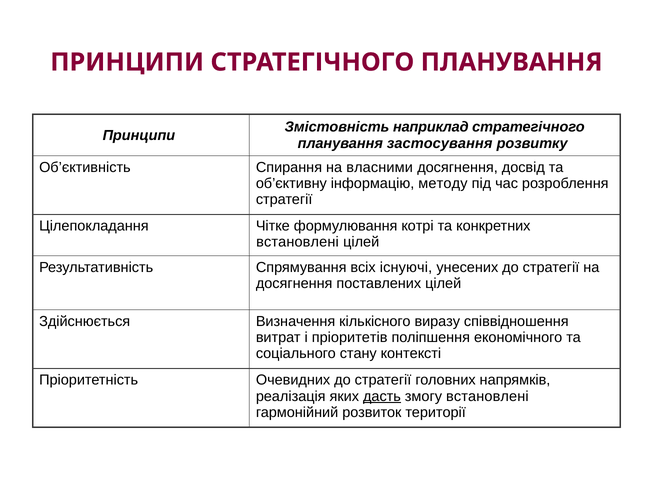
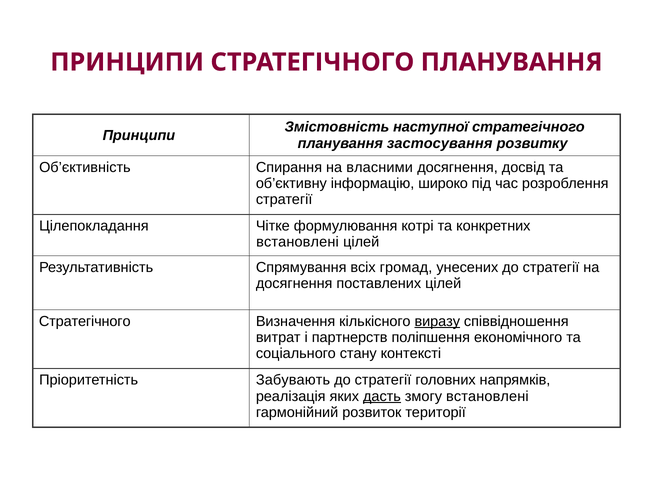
наприклад: наприклад -> наступної (431, 127)
методу: методу -> широко (443, 183)
існуючі: існуючі -> громад (406, 267)
Здійснюється: Здійснюється -> Стратегічного (85, 321)
виразу underline: none -> present (437, 321)
пріоритетів: пріоритетів -> партнерств (350, 337)
Очевидних: Очевидних -> Забувають (293, 380)
